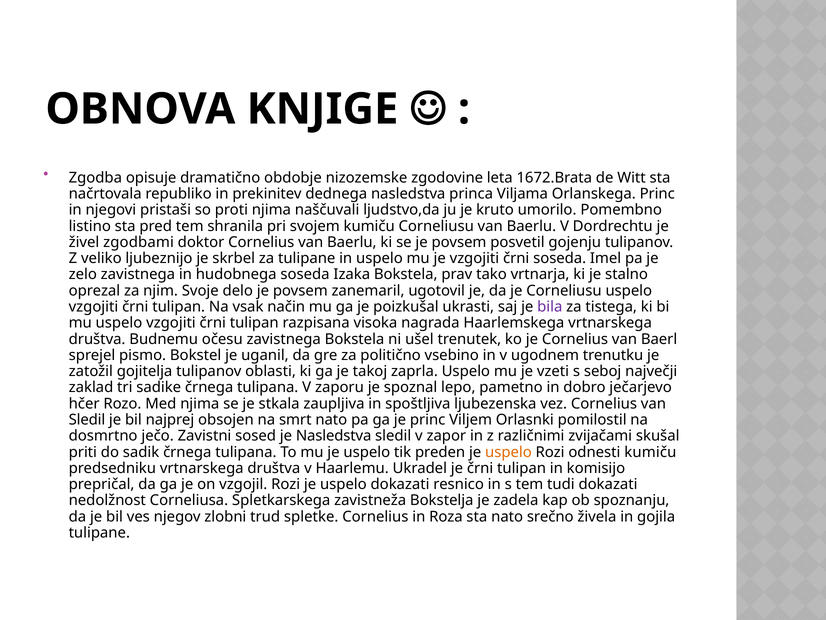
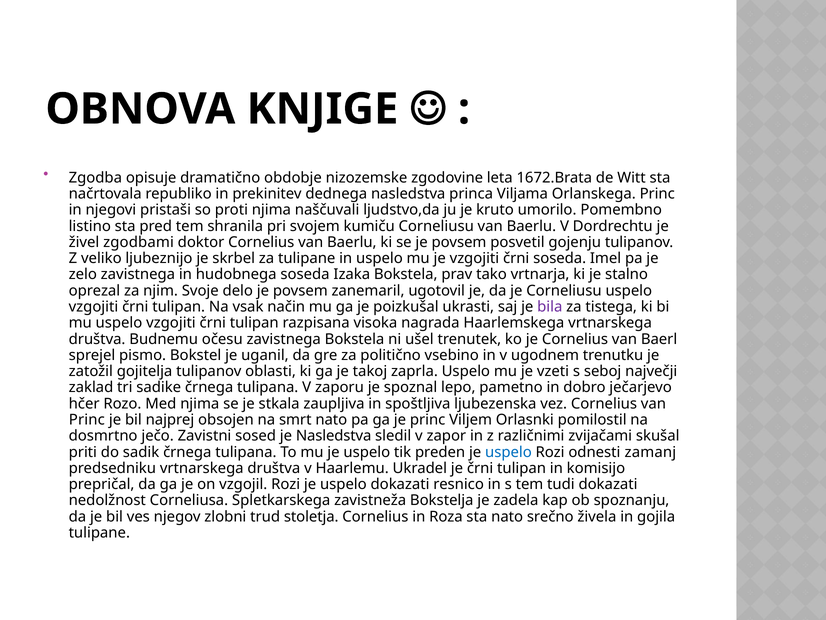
Sledil: Sledil -> Princ (87, 419)
uspelo colour: orange -> blue (508, 452)
odnesti kumiču: kumiču -> zamanj (650, 452)
spletke: spletke -> stoletja (311, 516)
